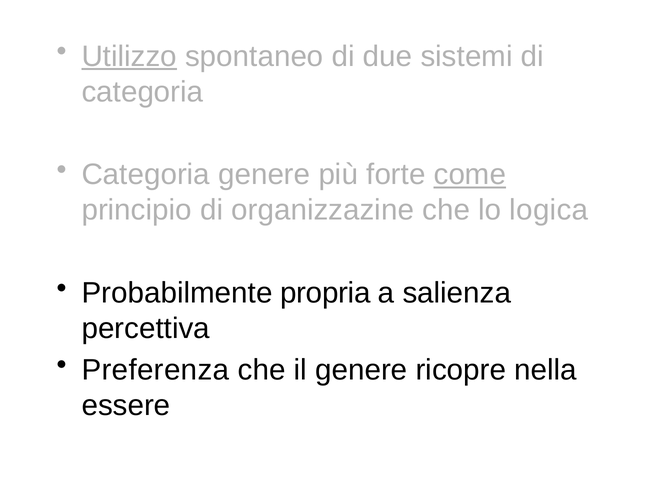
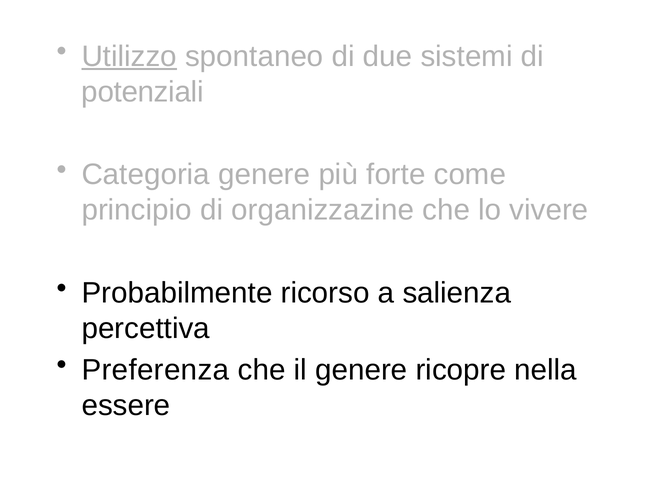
categoria: categoria -> potenziali (143, 92)
come underline: present -> none (470, 175)
logica: logica -> vivere (549, 210)
propria: propria -> ricorso (325, 293)
